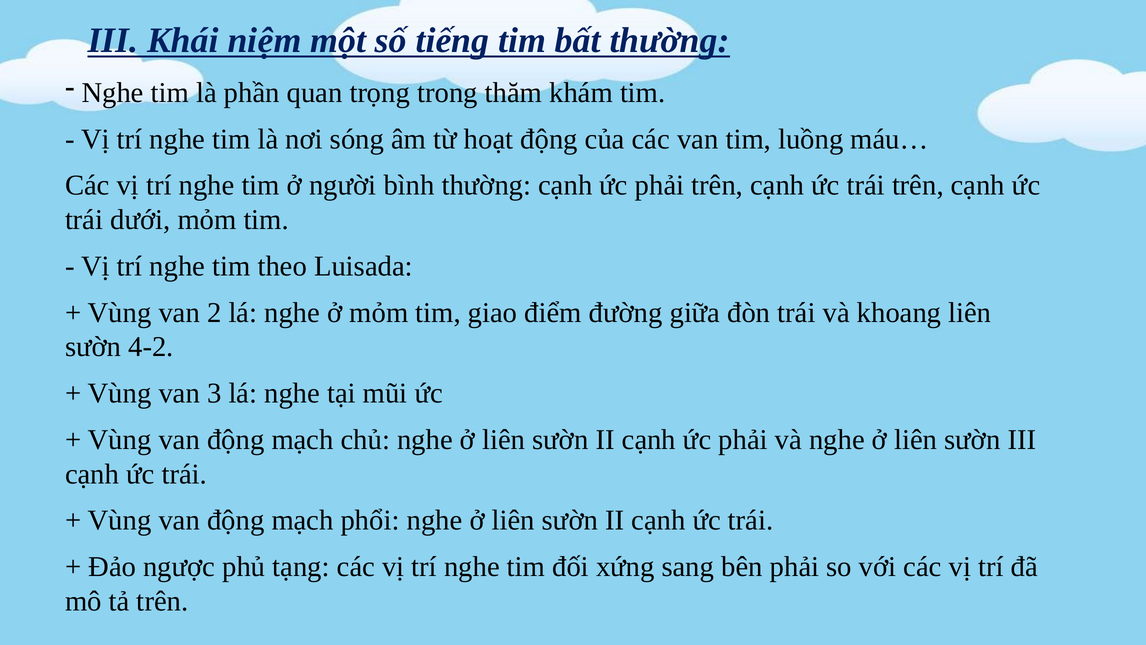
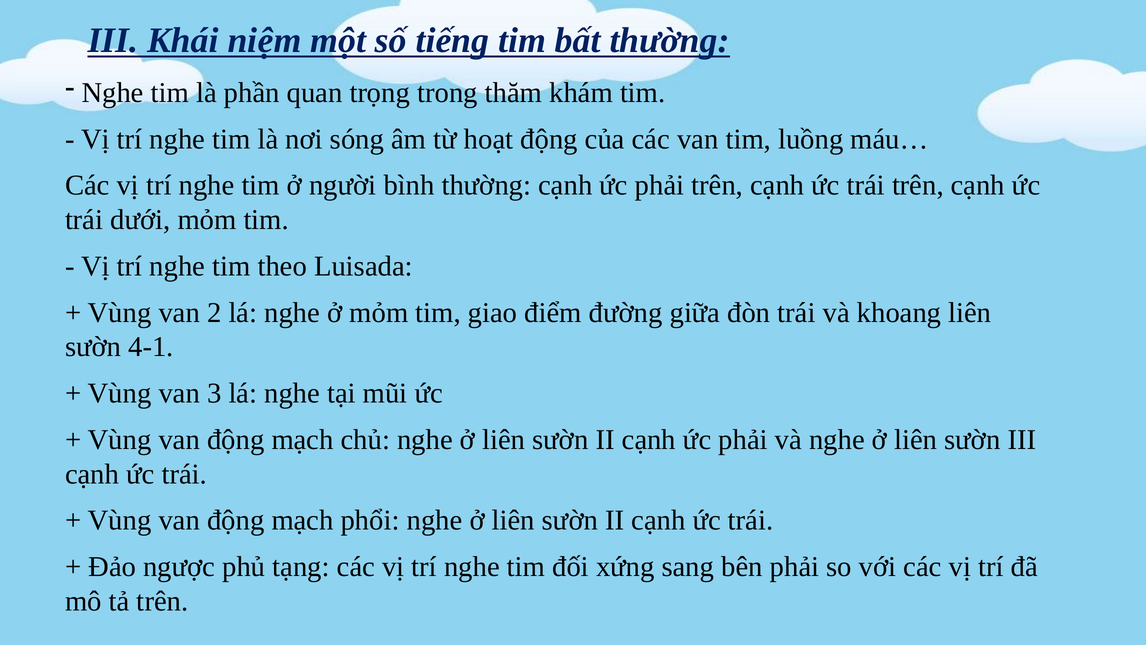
4-2: 4-2 -> 4-1 (151, 347)
